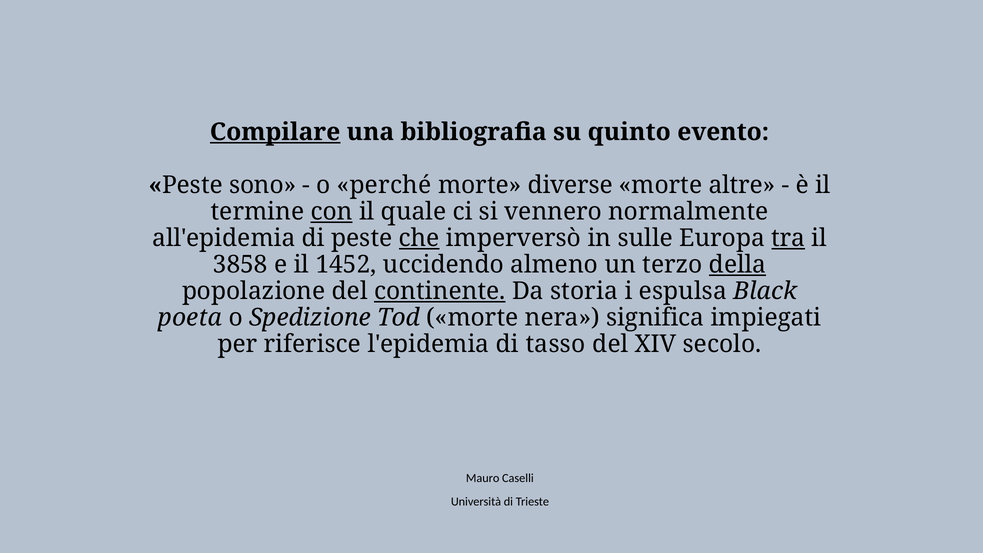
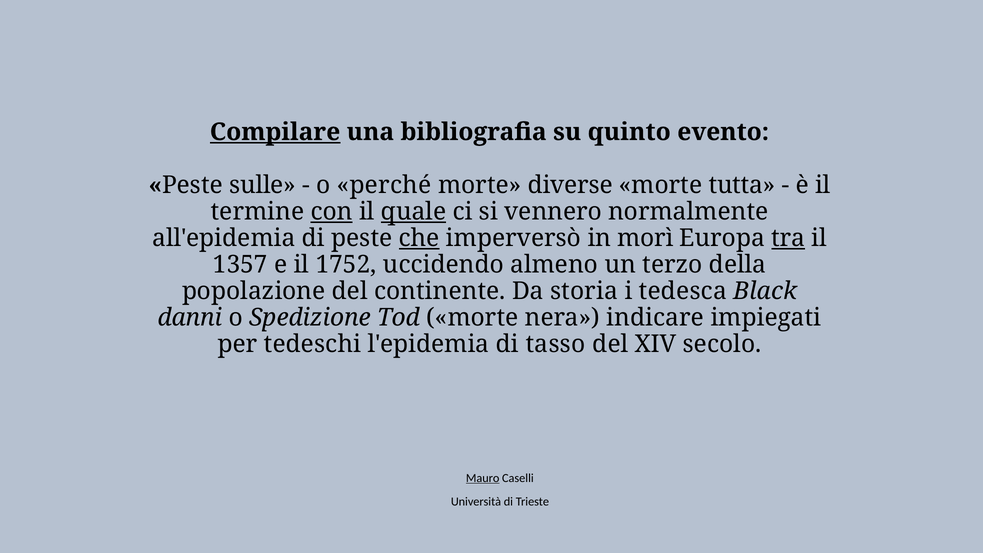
sono: sono -> sulle (263, 185)
altre: altre -> tutta (742, 185)
quale underline: none -> present (414, 212)
sulle: sulle -> morì (645, 238)
3858: 3858 -> 1357 (240, 265)
1452: 1452 -> 1752 (346, 265)
della underline: present -> none (738, 265)
continente underline: present -> none (440, 291)
espulsa: espulsa -> tedesca (683, 291)
poeta: poeta -> danni (190, 318)
significa: significa -> indicare (655, 318)
riferisce: riferisce -> tedeschi (312, 344)
Mauro underline: none -> present (483, 478)
